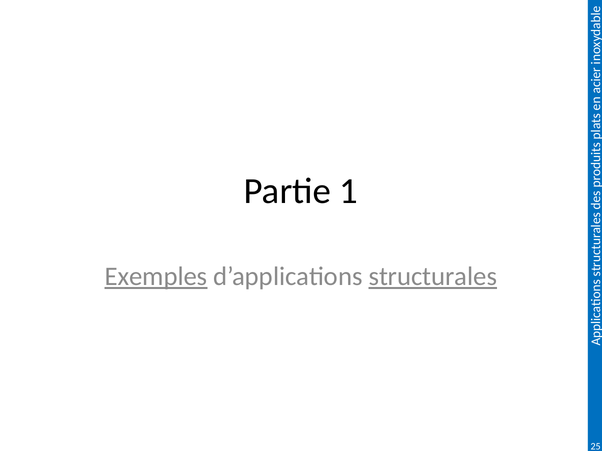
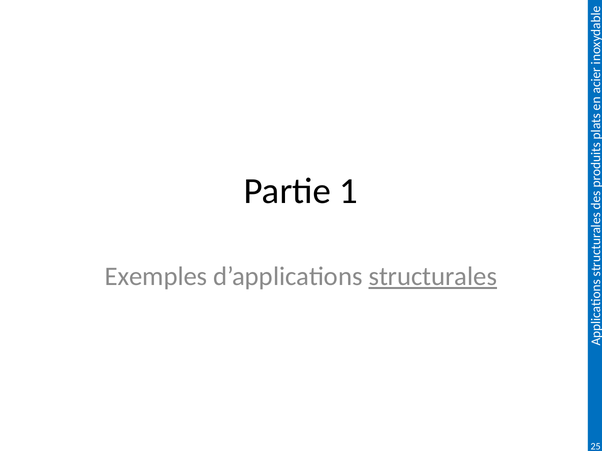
Exemples underline: present -> none (156, 277)
